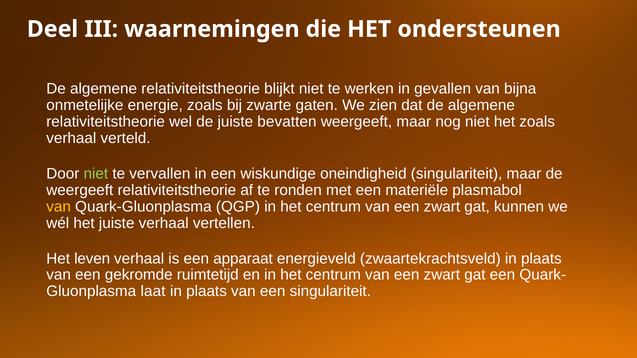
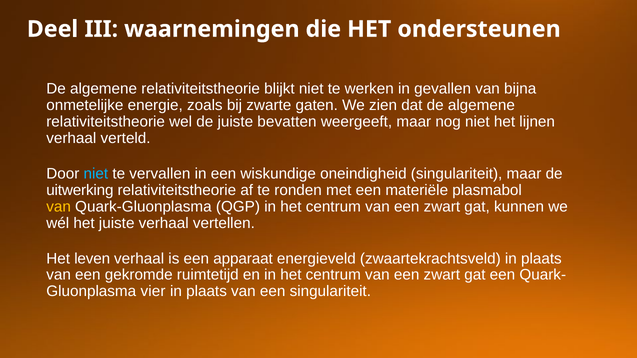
het zoals: zoals -> lijnen (537, 122)
niet colour: light green -> light blue (96, 174)
weergeeft: weergeeft -> uitwerking (80, 190)
laat: laat -> vier (153, 292)
